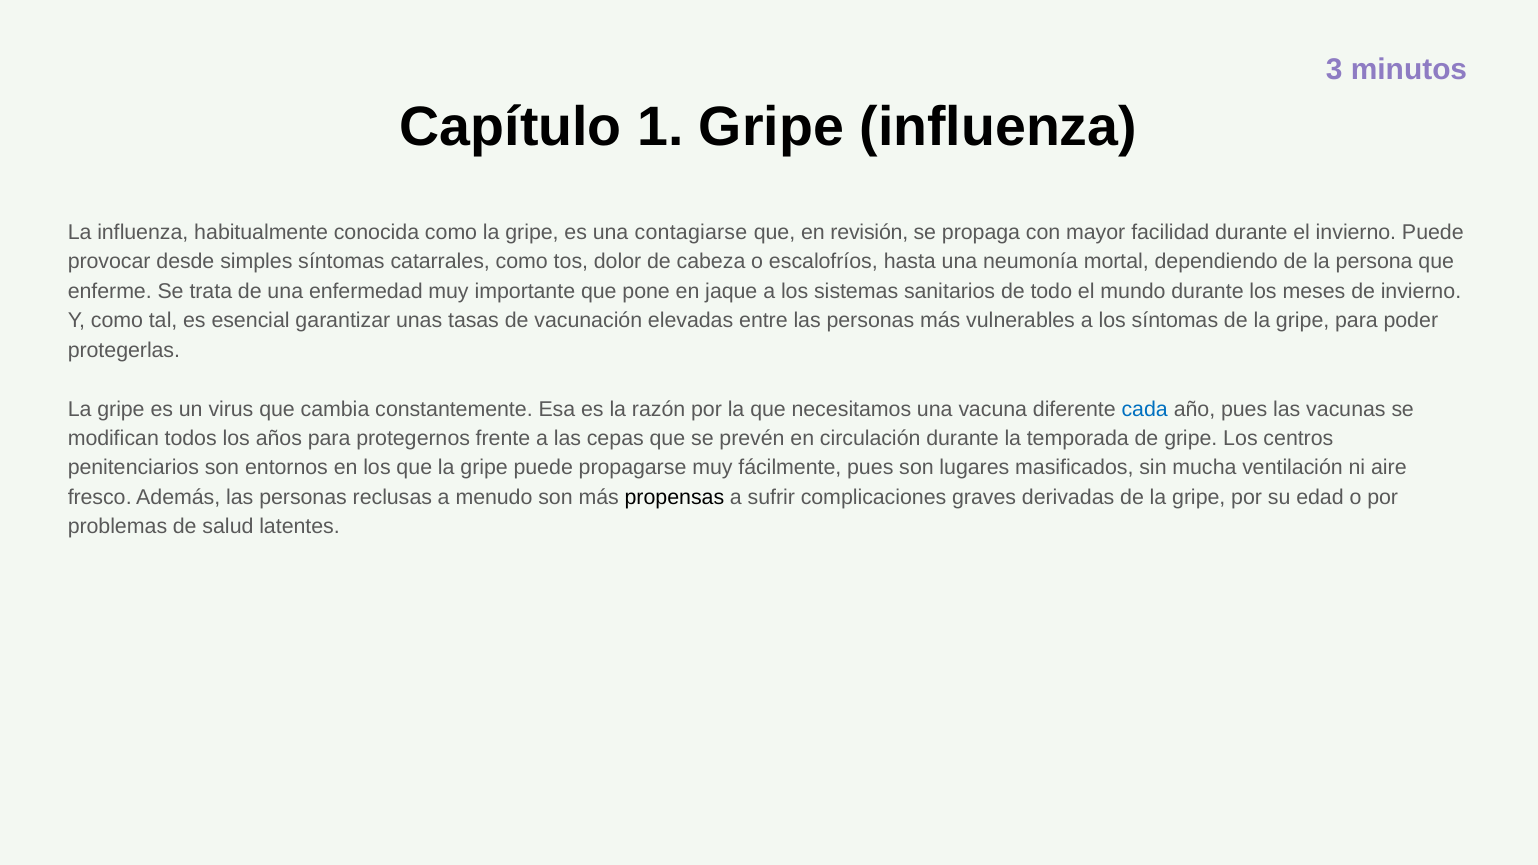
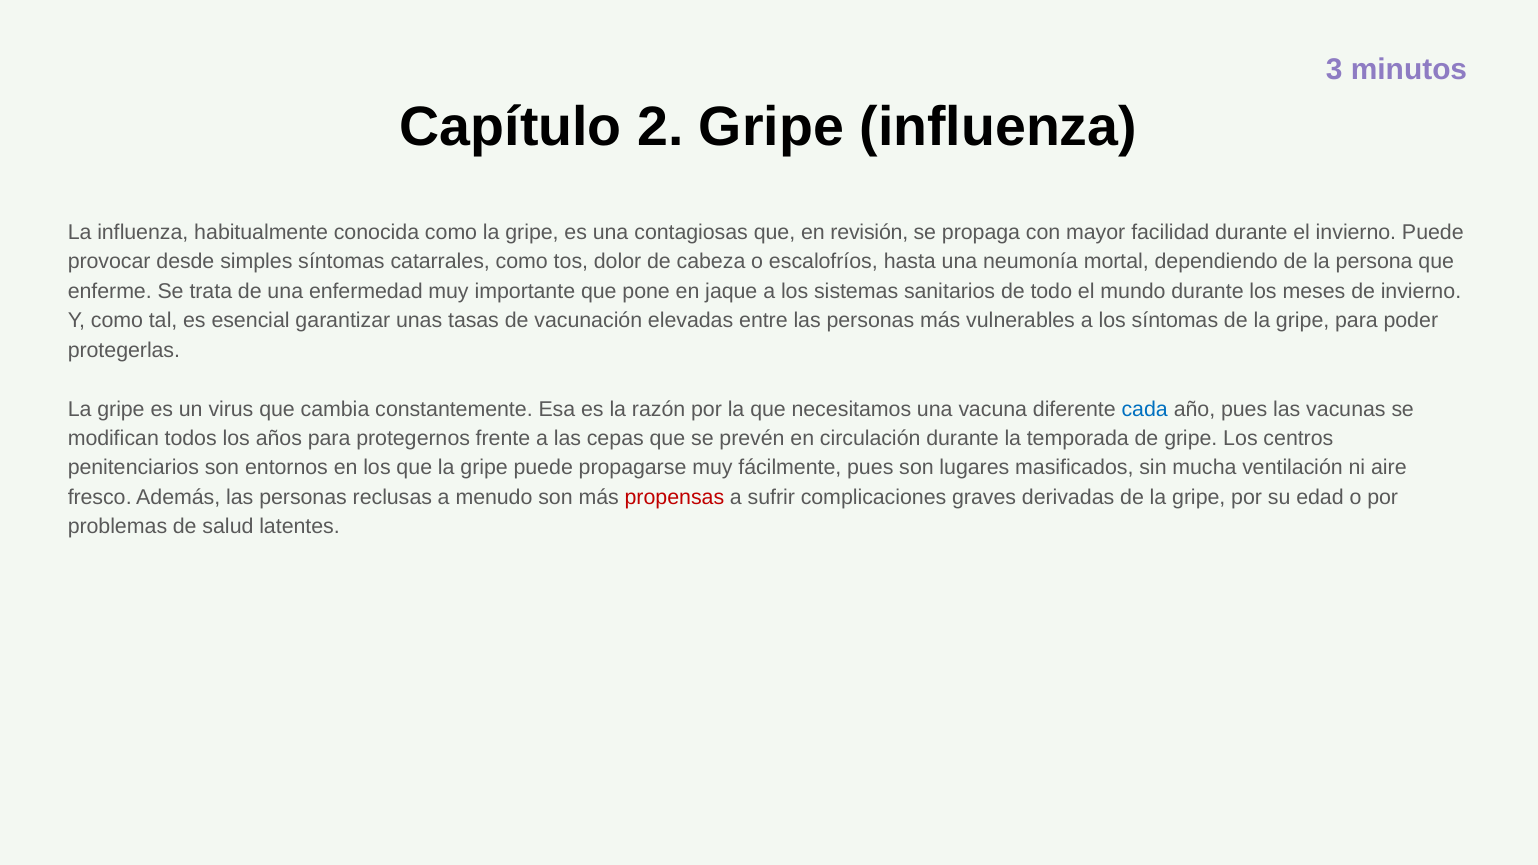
1: 1 -> 2 (660, 127)
contagiarse: contagiarse -> contagiosas (691, 232)
propensas colour: black -> red (674, 498)
